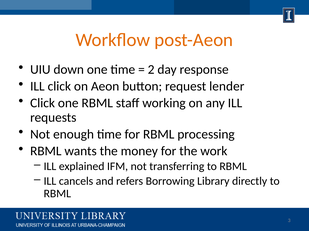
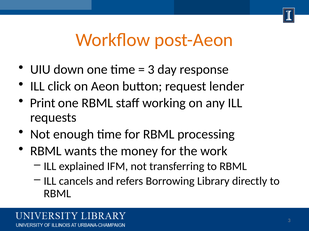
2: 2 -> 3 (151, 70)
Click: Click -> Print (43, 103)
